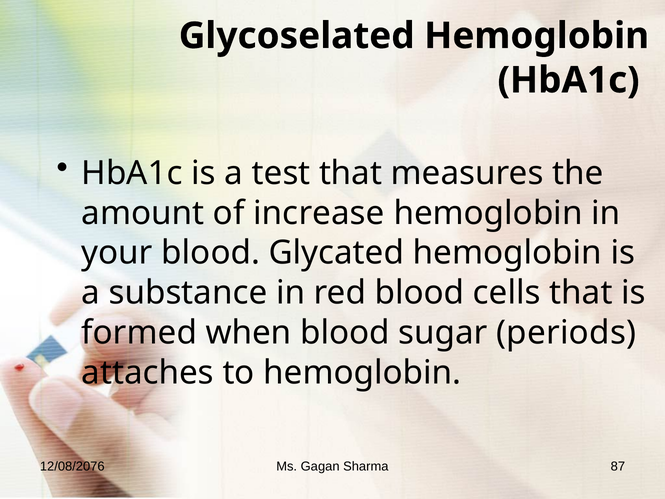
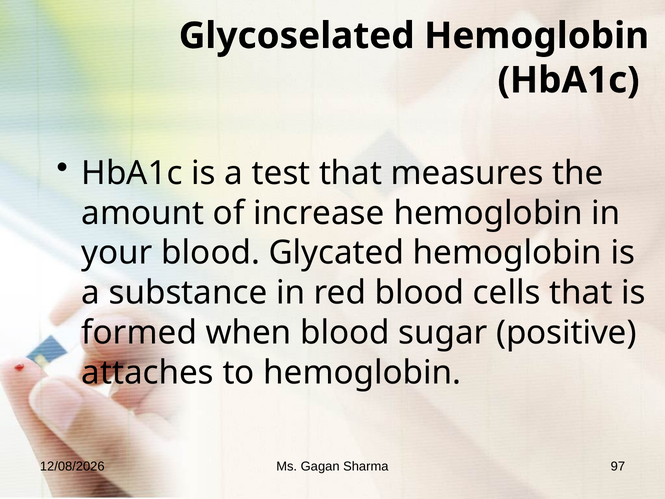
periods: periods -> positive (566, 333)
12/08/2076: 12/08/2076 -> 12/08/2026 (72, 466)
87: 87 -> 97 (618, 466)
